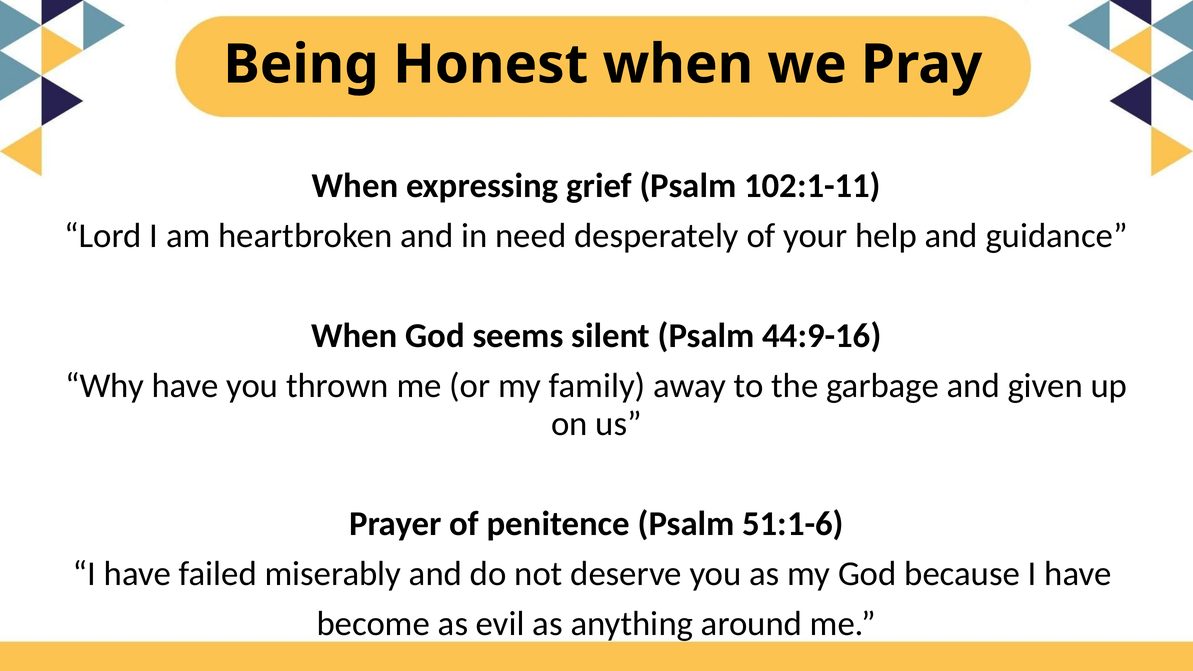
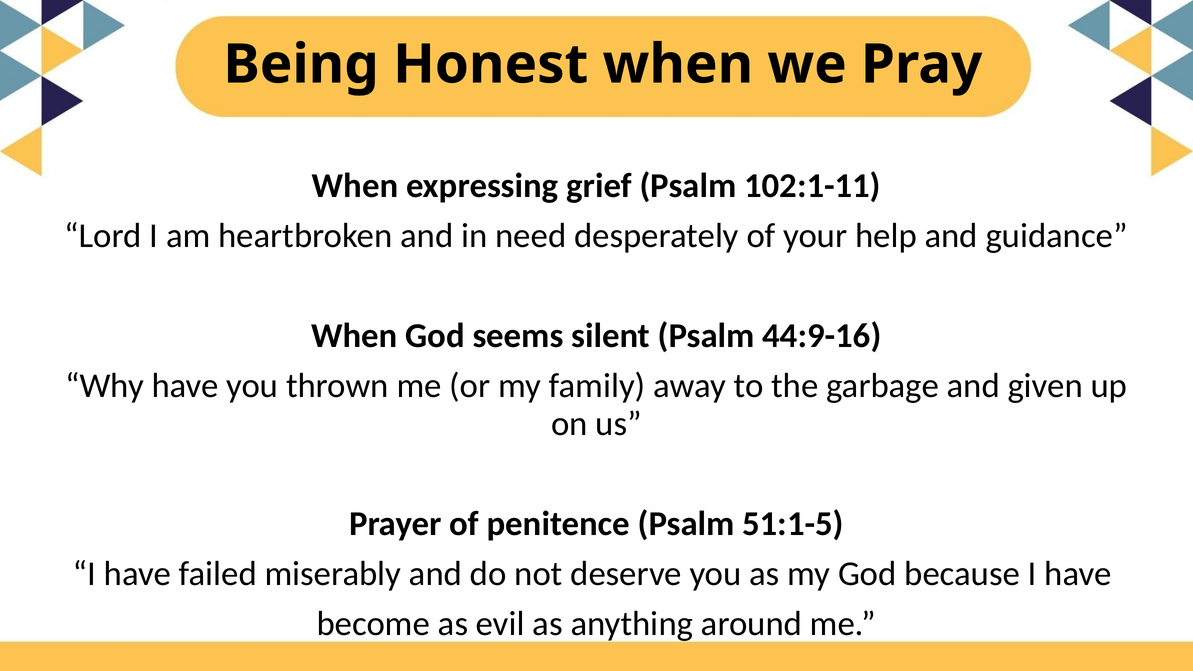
51:1-6: 51:1-6 -> 51:1-5 (793, 524)
